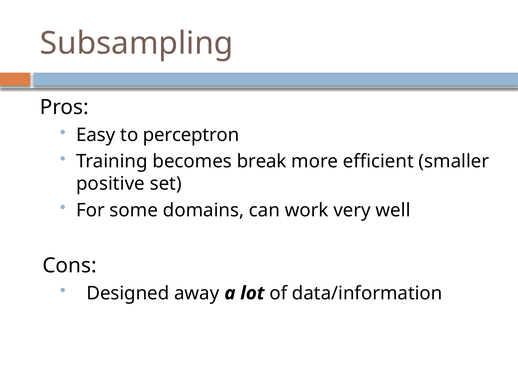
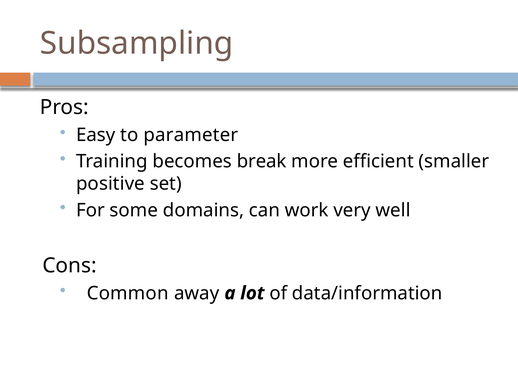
perceptron: perceptron -> parameter (191, 135)
Designed: Designed -> Common (128, 293)
